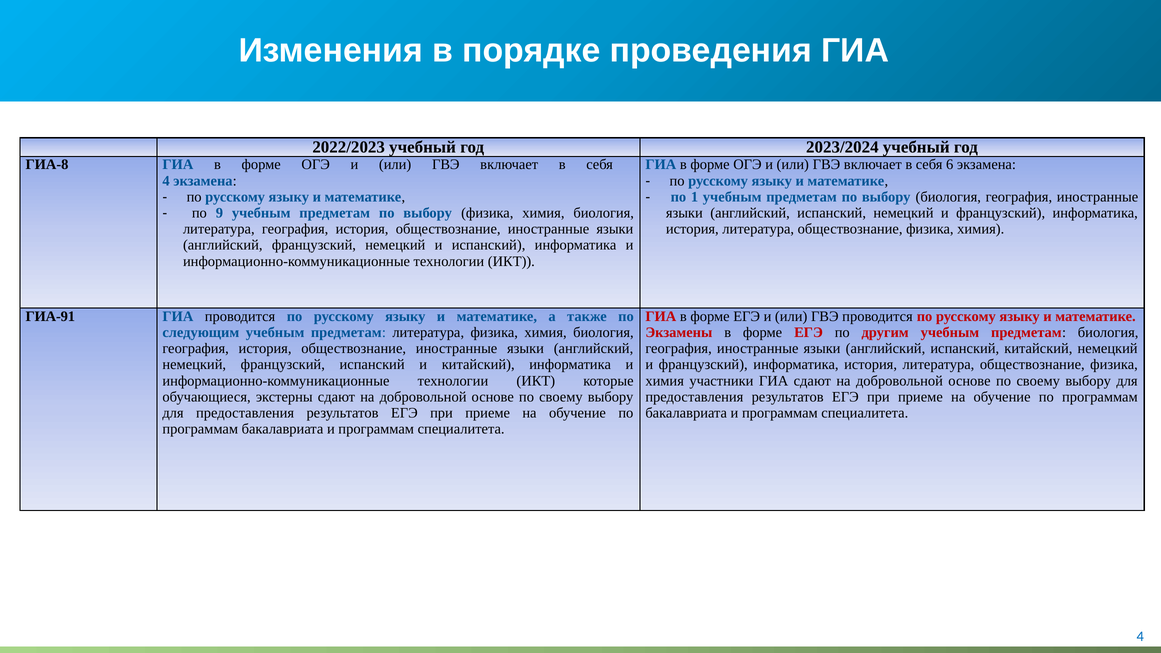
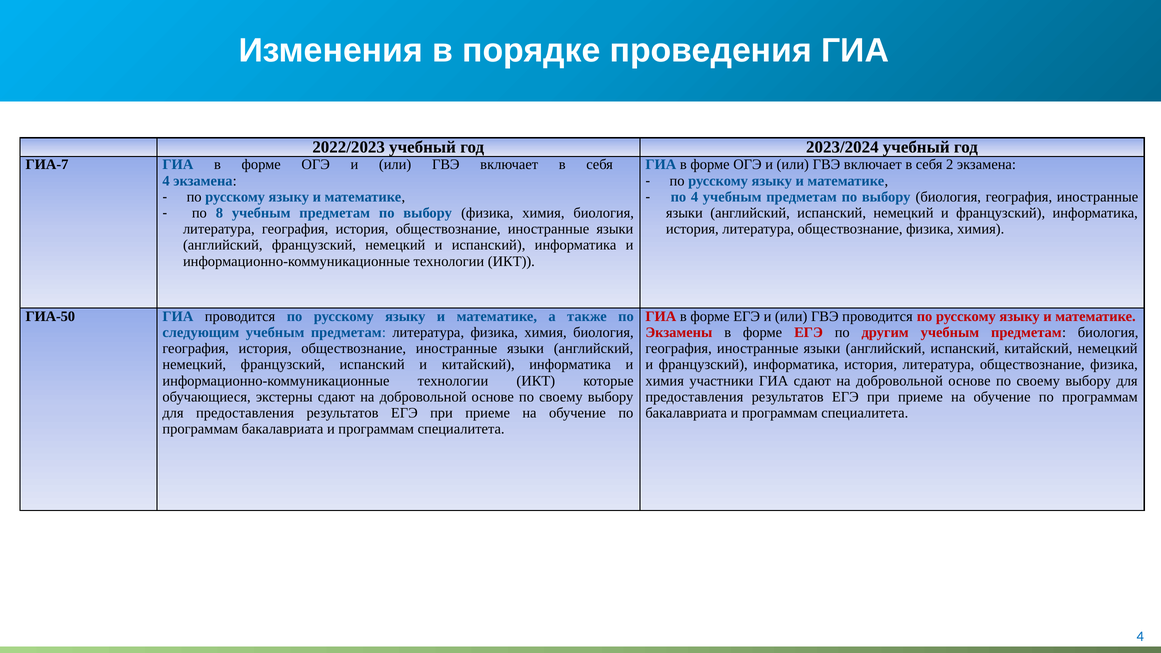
ГИА-8: ГИА-8 -> ГИА-7 (47, 165)
6: 6 -> 2 (950, 165)
по 1: 1 -> 4 (695, 197)
9: 9 -> 8 (219, 213)
ГИА-91: ГИА-91 -> ГИА-50 (50, 316)
